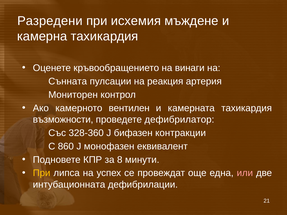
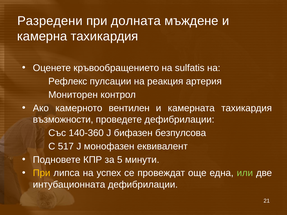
исхемия: исхемия -> долната (136, 21)
винаги: винаги -> sulfatis (190, 68)
Сънната: Сънната -> Рефлекс (68, 81)
проведете дефибрилатор: дефибрилатор -> дефибрилации (179, 120)
328-360: 328-360 -> 140-360 (86, 133)
контракции: контракции -> безпулсова (181, 133)
860: 860 -> 517 (66, 146)
8: 8 -> 5 (120, 160)
или colour: pink -> light green (245, 173)
